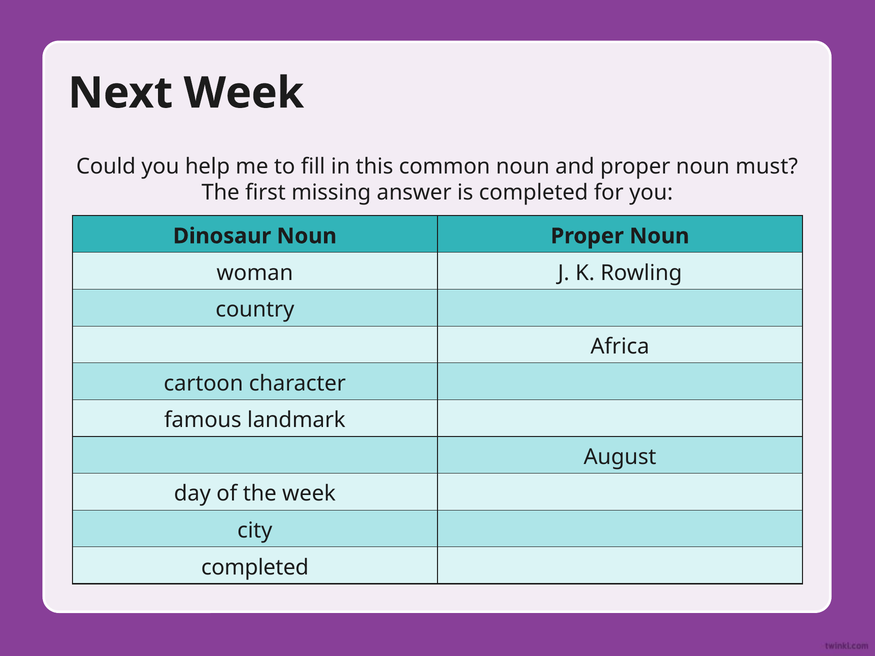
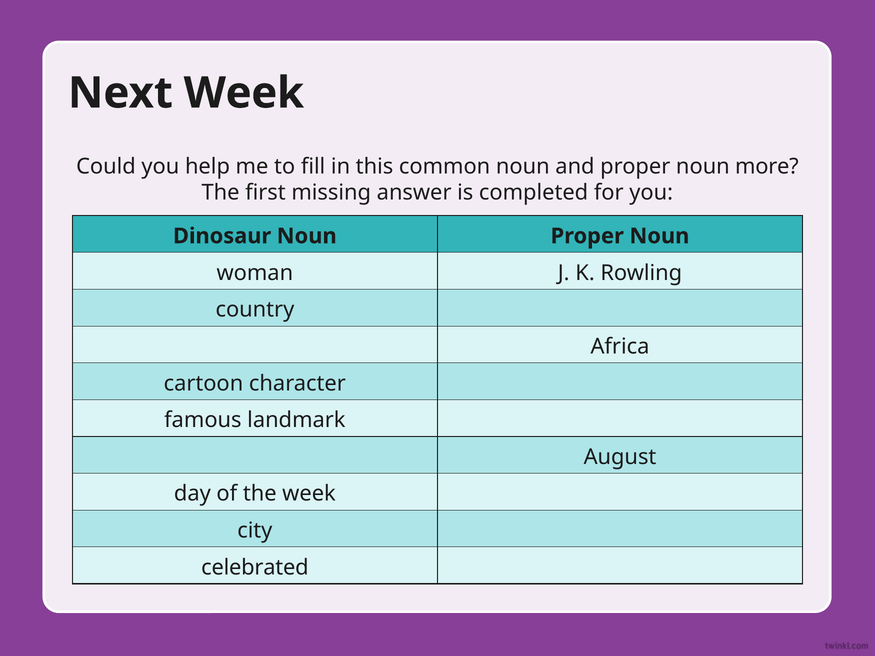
must: must -> more (767, 166)
completed: completed -> celebrated (255, 568)
